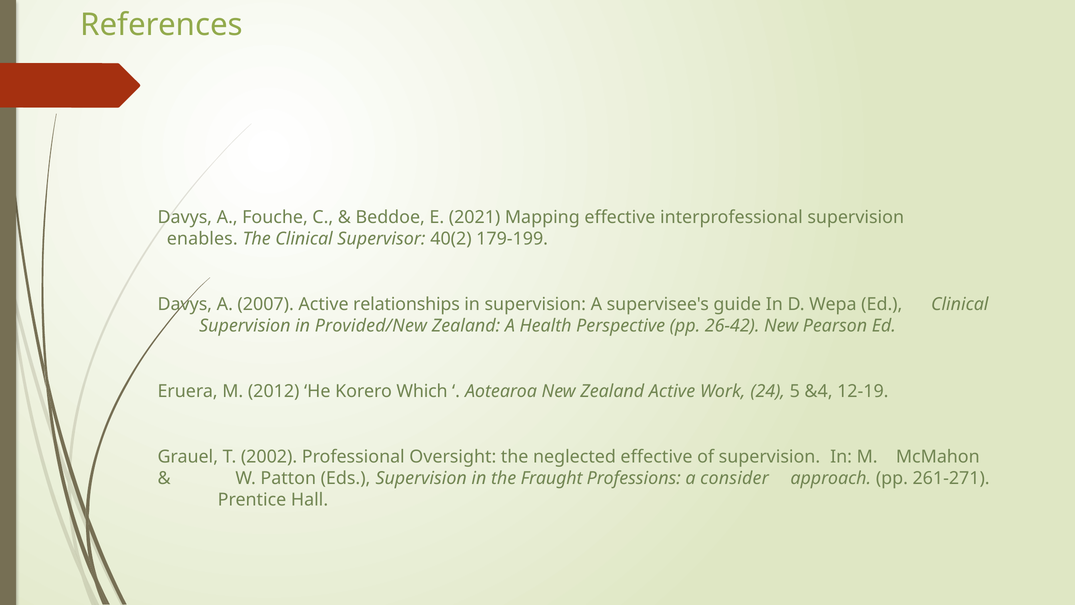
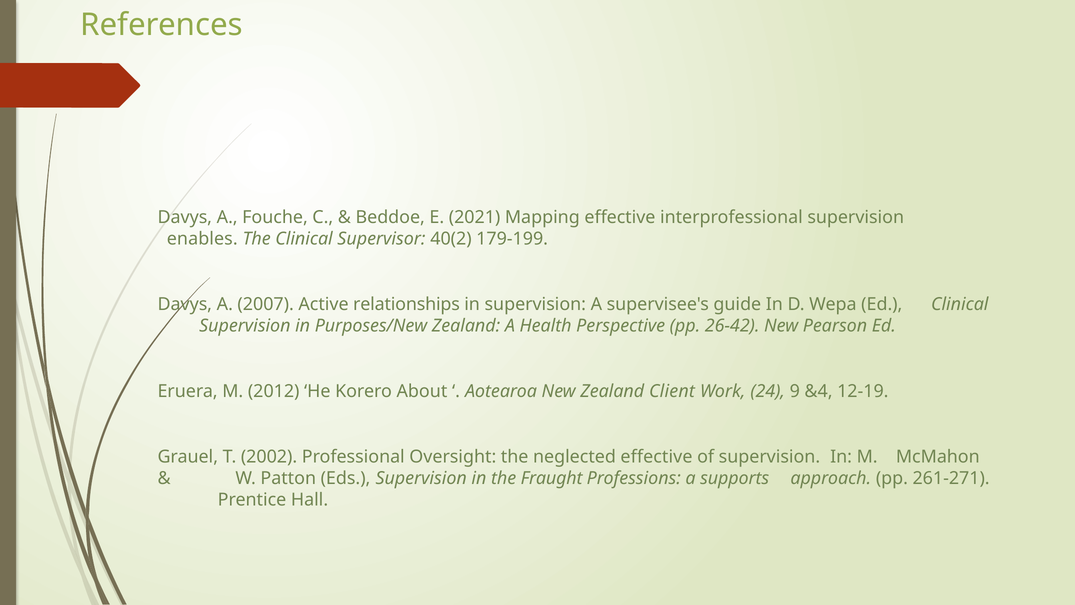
Provided/New: Provided/New -> Purposes/New (371, 326)
Which: Which -> About (422, 391)
Zealand Active: Active -> Client (672, 391)
5: 5 -> 9 (795, 391)
consider: consider -> supports (735, 478)
